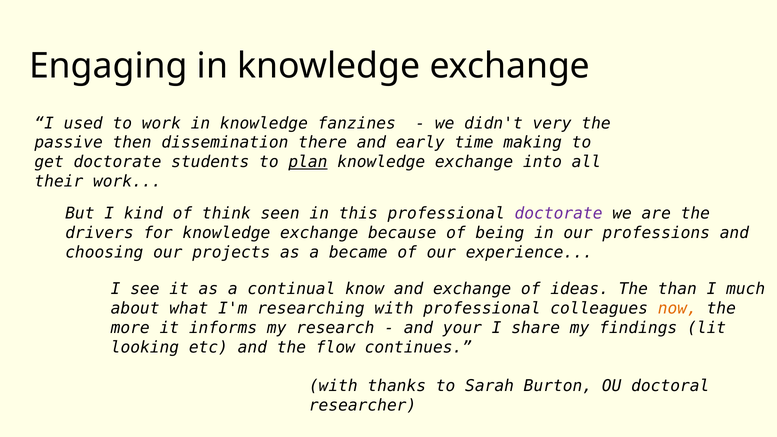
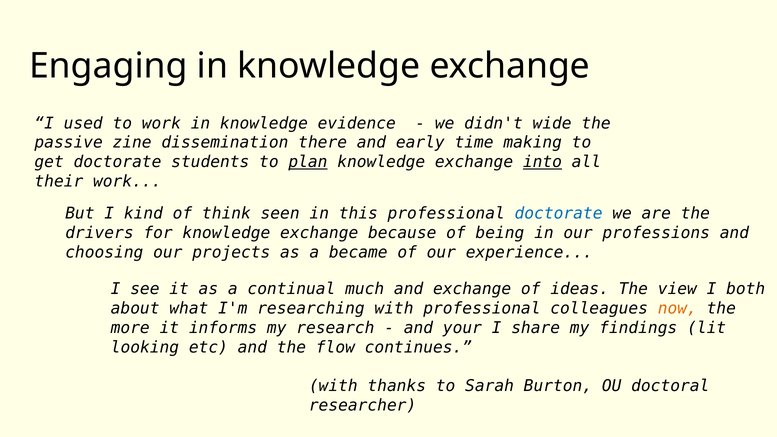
fanzines: fanzines -> evidence (357, 123)
very: very -> wide (552, 123)
then: then -> zine (132, 143)
into underline: none -> present (542, 162)
doctorate colour: purple -> blue (559, 213)
know: know -> much (365, 289)
than: than -> view (677, 289)
much: much -> both (746, 289)
